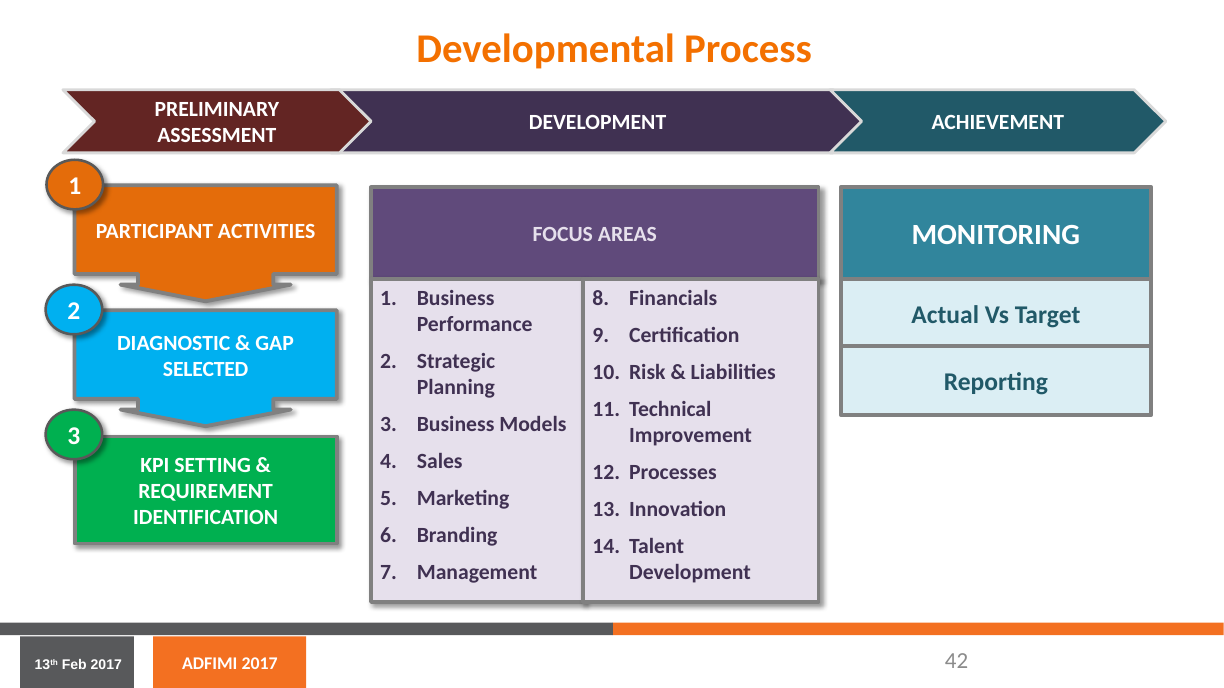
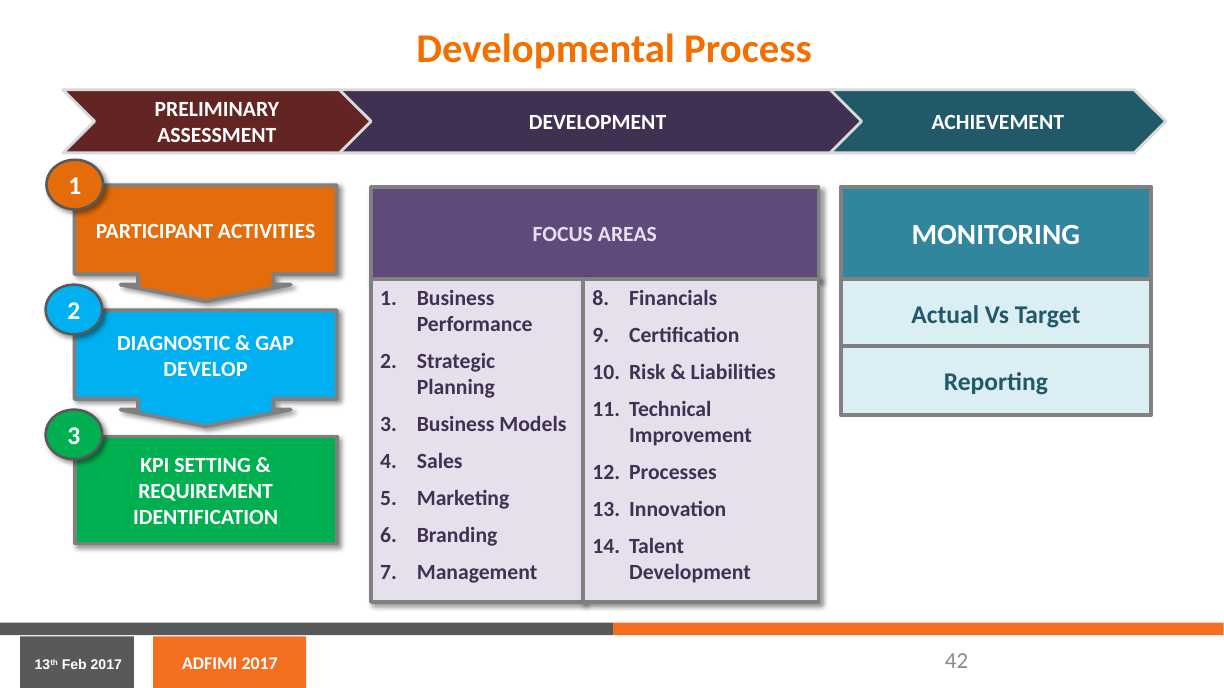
SELECTED: SELECTED -> DEVELOP (205, 369)
